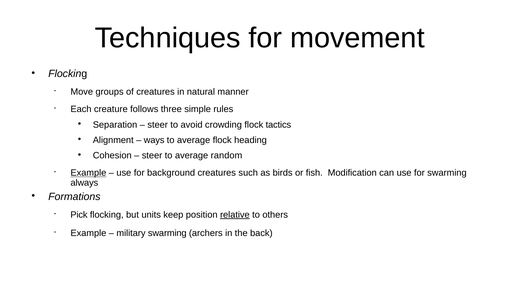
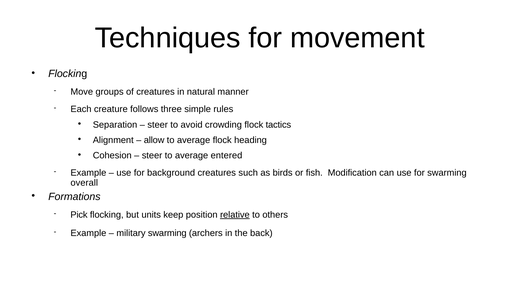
ways: ways -> allow (154, 140)
random: random -> entered (227, 156)
Example underline: present -> none (88, 173)
always: always -> overall (84, 183)
